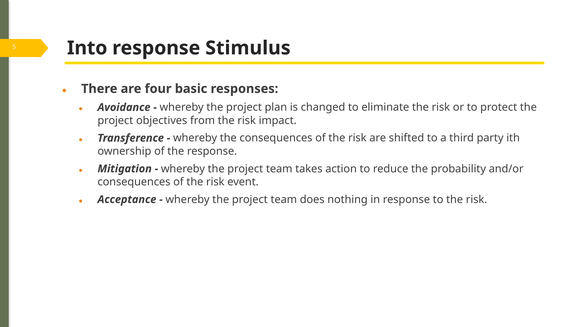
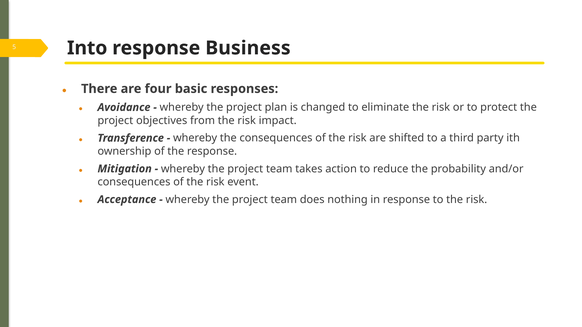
Stimulus: Stimulus -> Business (248, 48)
